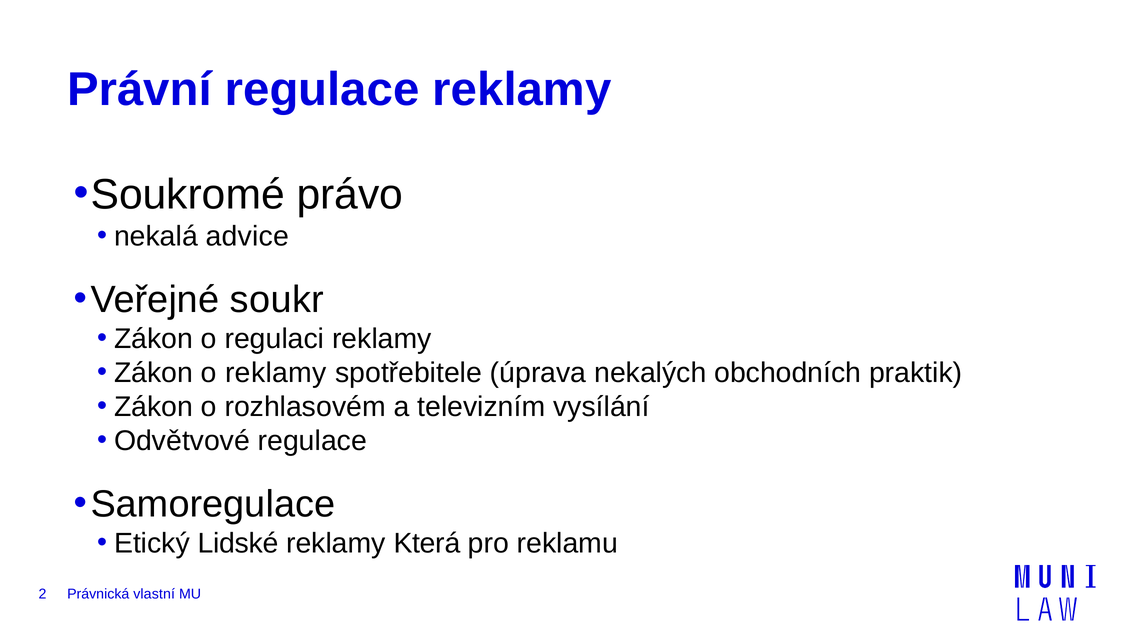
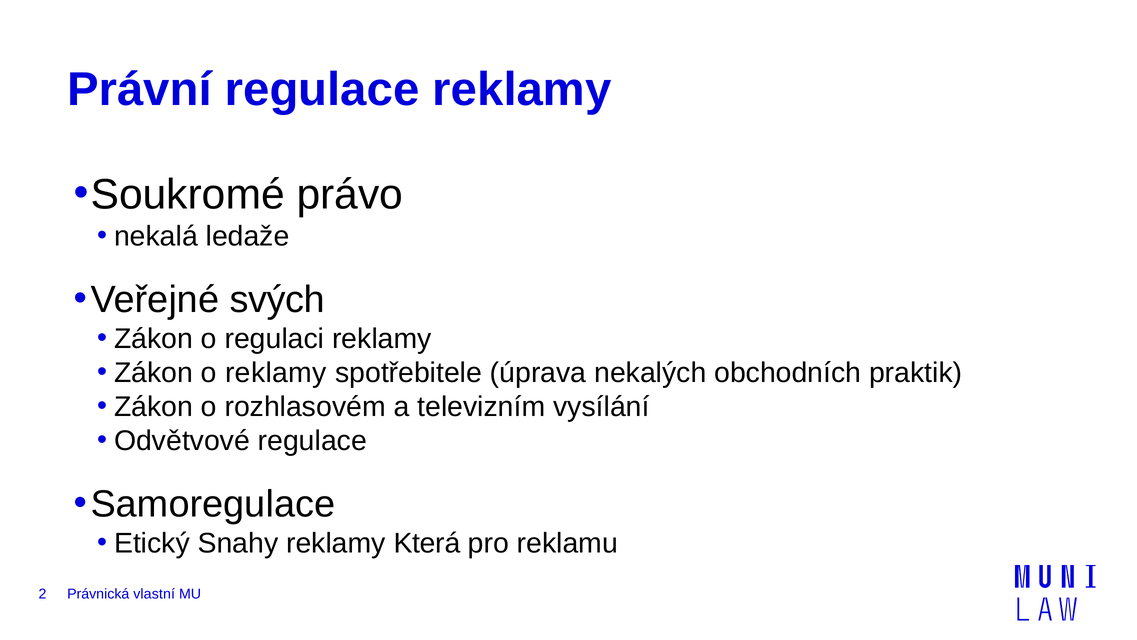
advice: advice -> ledaže (248, 236)
soukr: soukr -> svých (277, 299)
Lidské: Lidské -> Snahy (238, 543)
